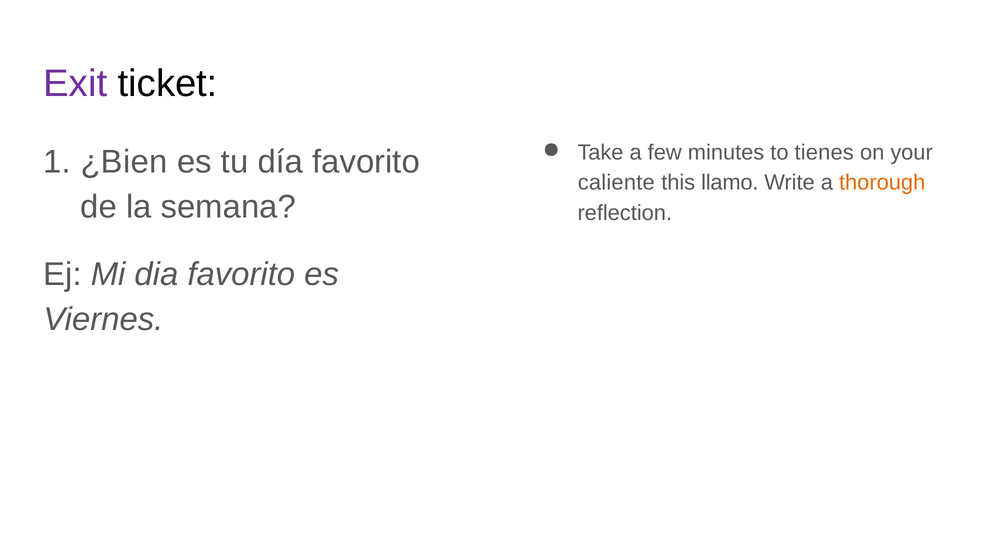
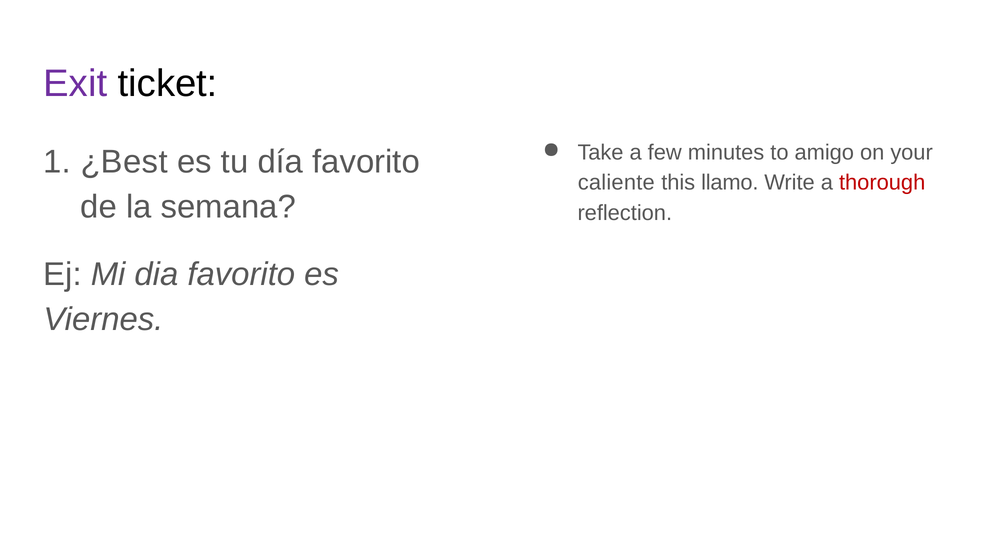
tienes: tienes -> amigo (824, 153)
¿Bien: ¿Bien -> ¿Best (124, 162)
thorough colour: orange -> red (882, 183)
